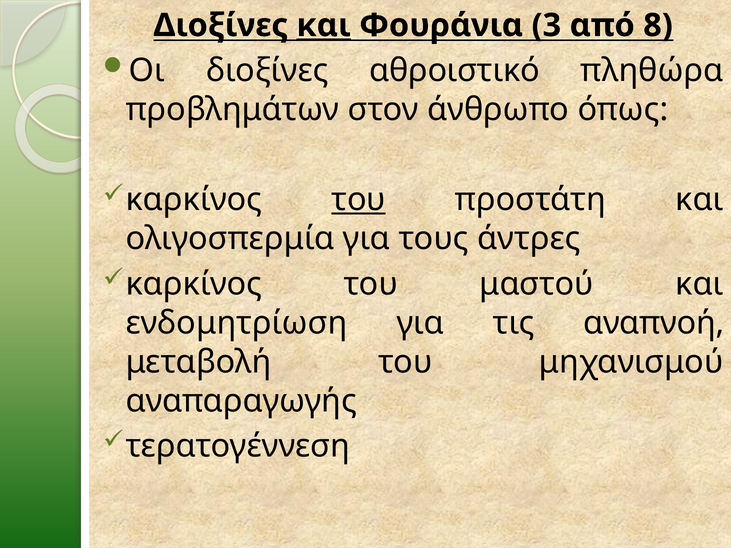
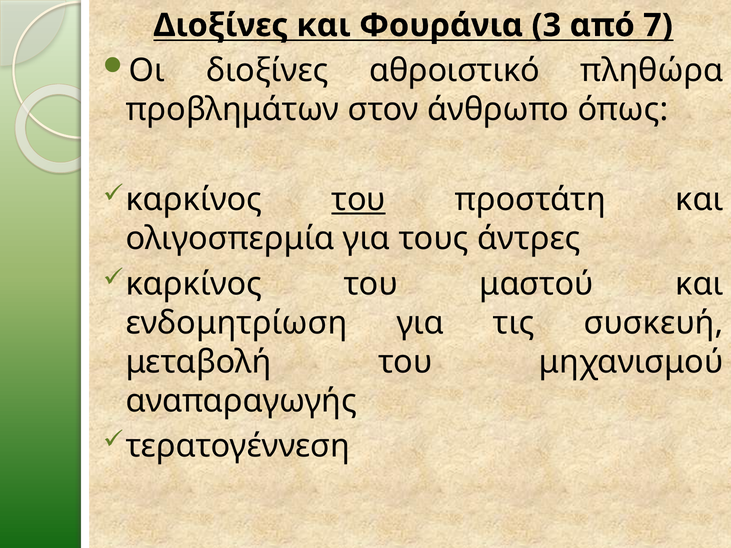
και underline: present -> none (324, 25)
8: 8 -> 7 (658, 25)
αναπνοή: αναπνοή -> συσκευή (654, 323)
